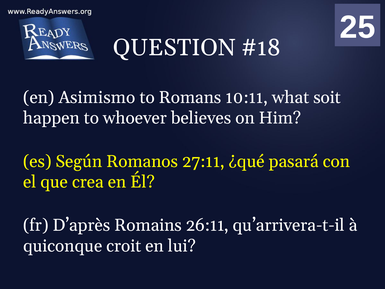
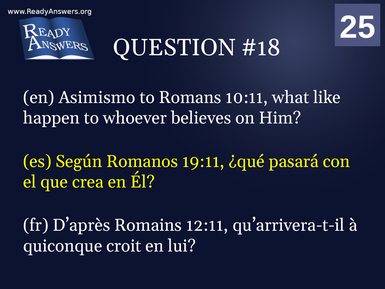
soit: soit -> like (327, 97)
27:11: 27:11 -> 19:11 (203, 161)
26:11: 26:11 -> 12:11 (207, 225)
